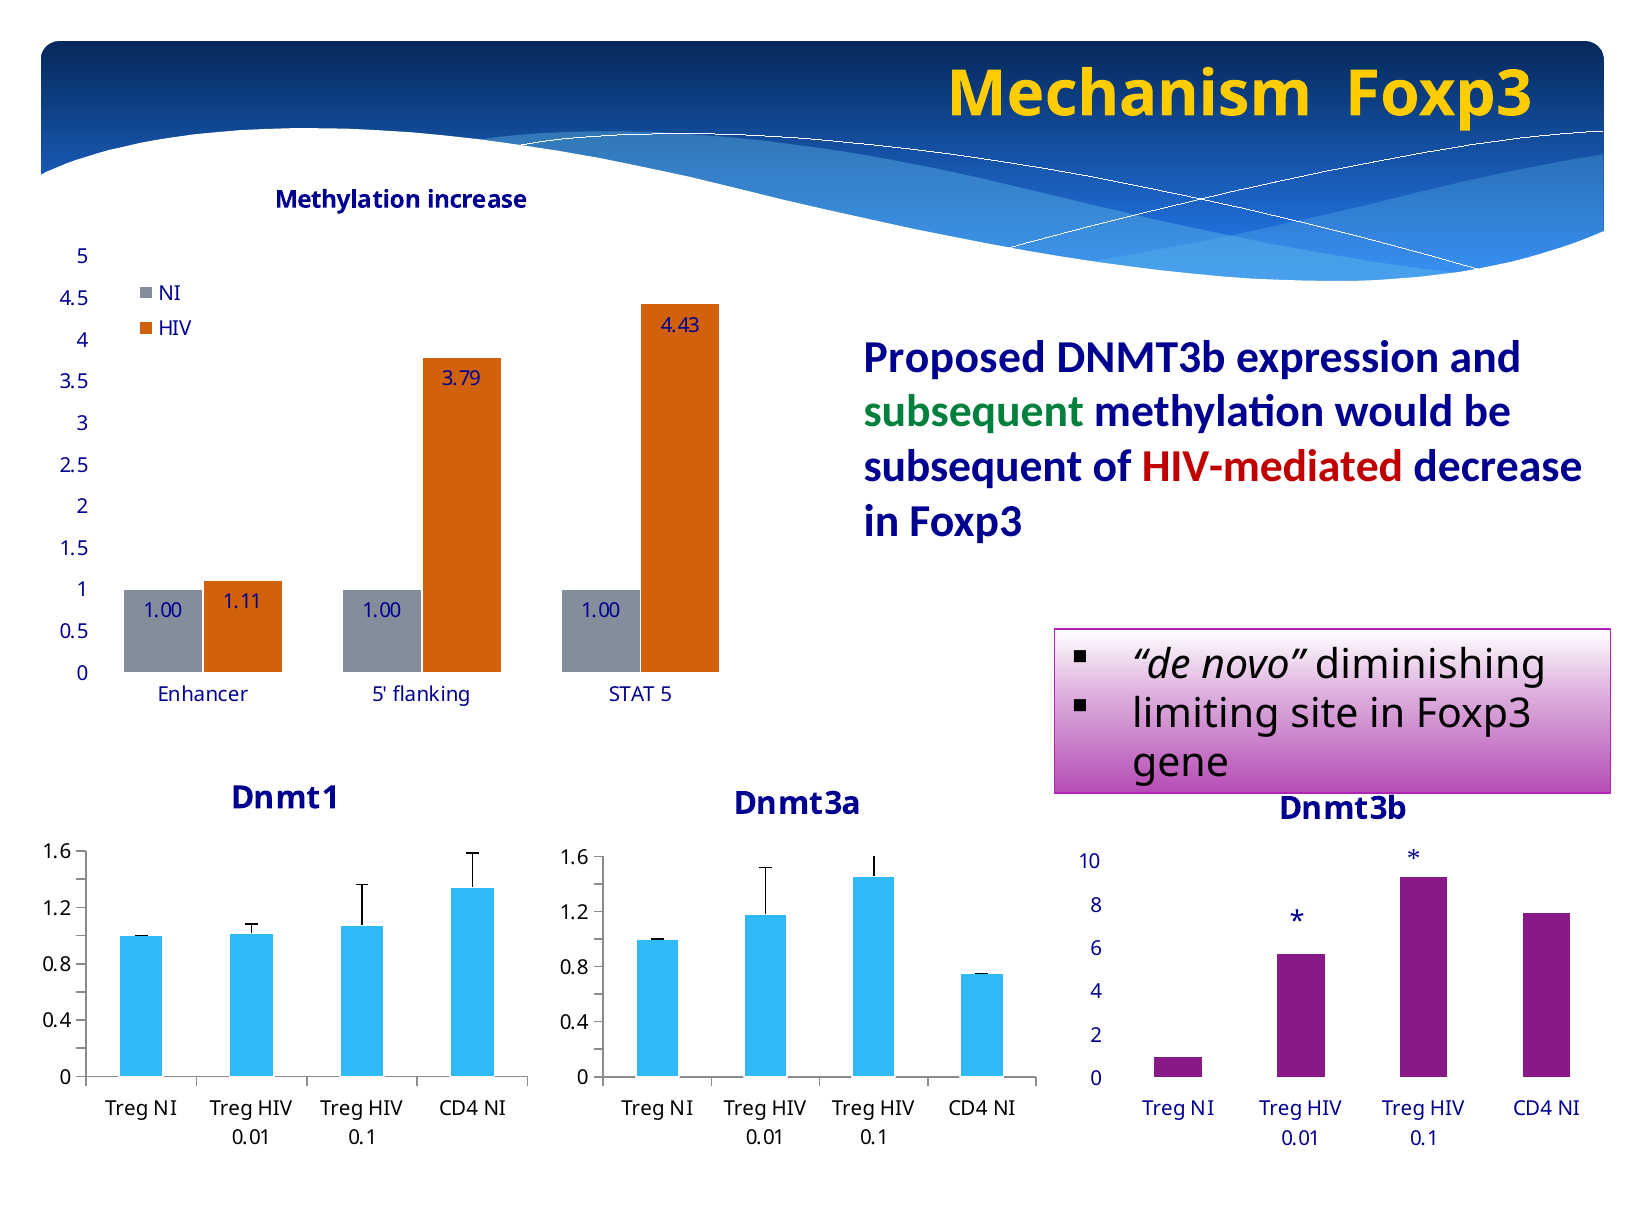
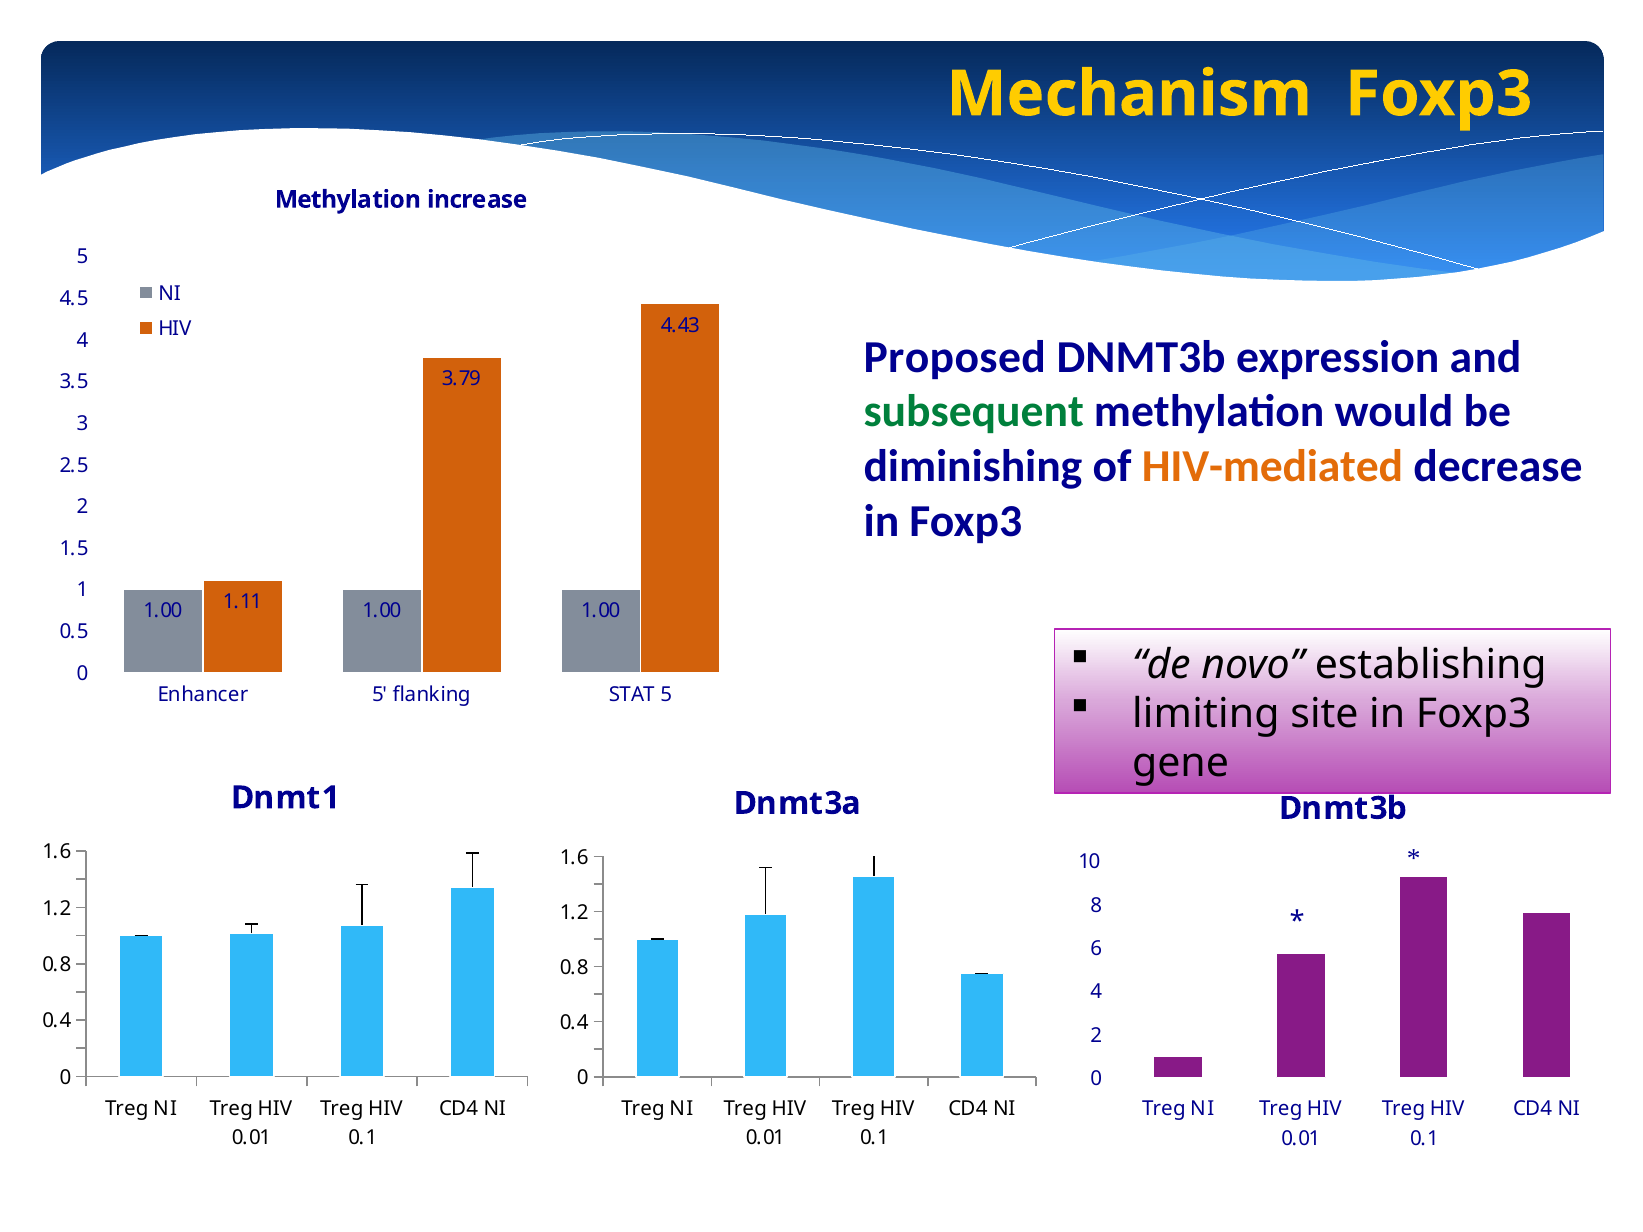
subsequent: subsequent -> diminishing (973, 467)
HIV-mediated colour: red -> orange (1272, 467)
diminishing: diminishing -> establishing (1431, 665)
